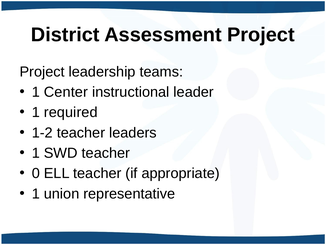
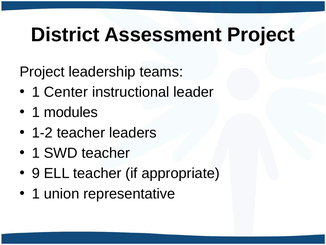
required: required -> modules (71, 112)
0: 0 -> 9 (36, 173)
